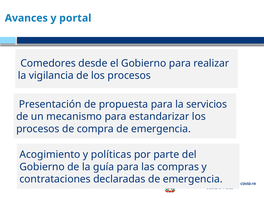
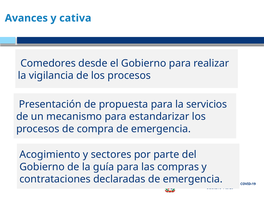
portal: portal -> cativa (75, 18)
políticas: políticas -> sectores (111, 155)
